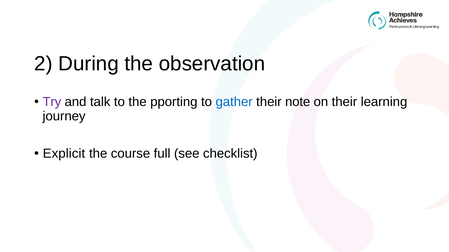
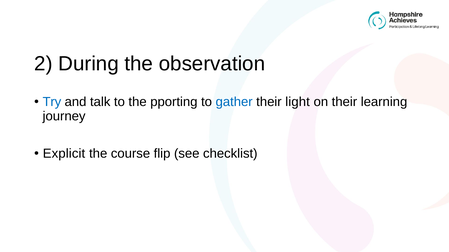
Try colour: purple -> blue (52, 102)
note: note -> light (298, 102)
full: full -> flip (162, 154)
